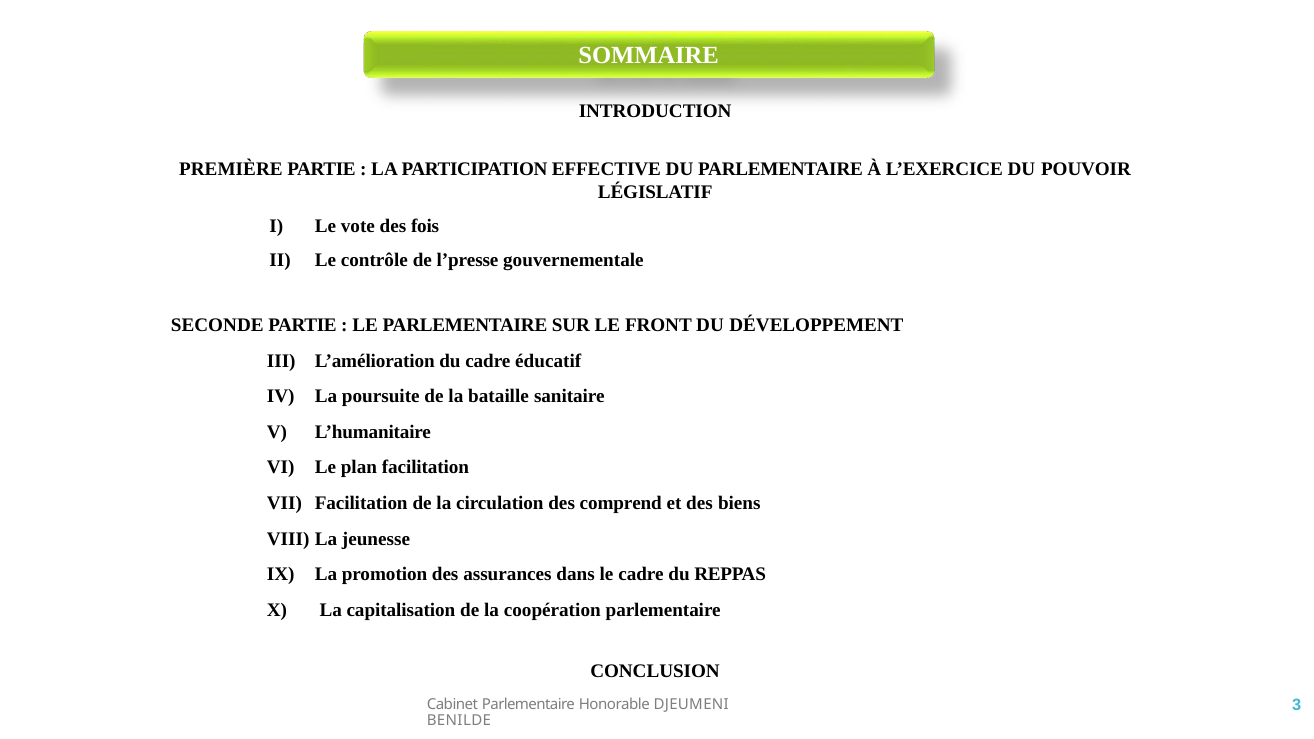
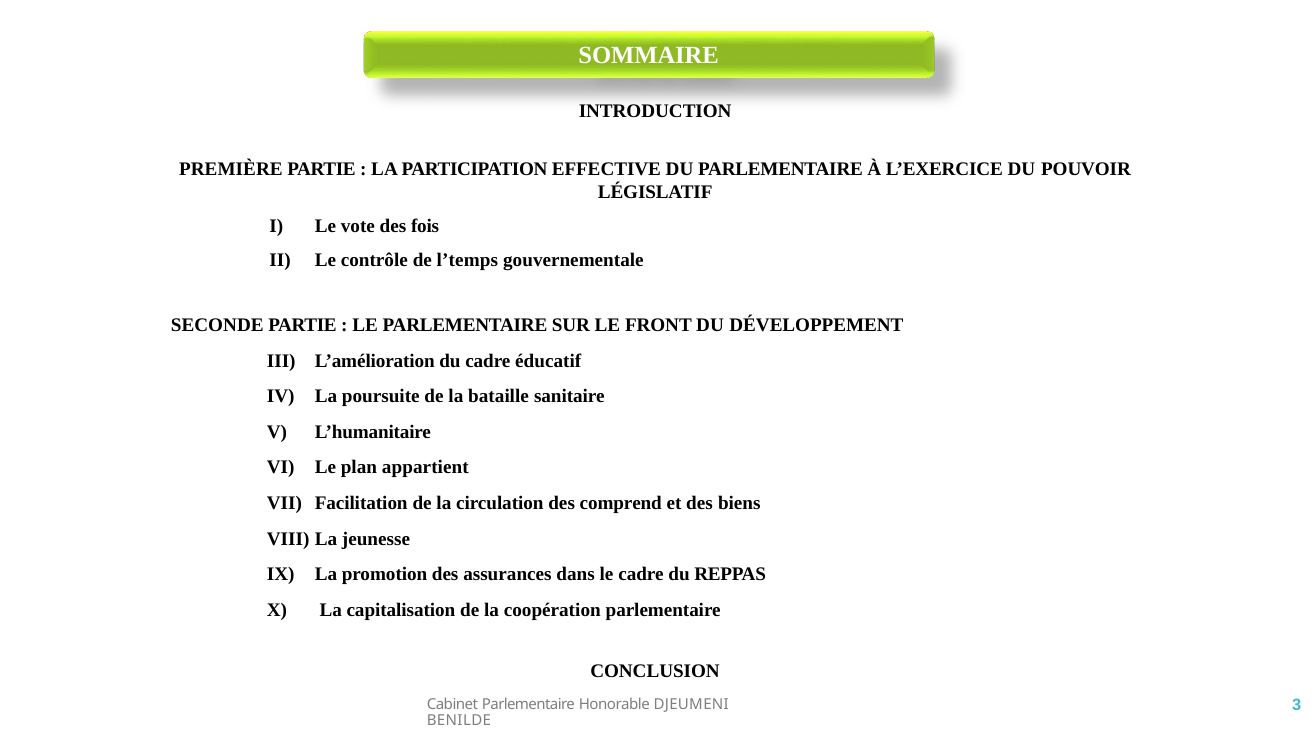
l’presse: l’presse -> l’temps (467, 260)
plan facilitation: facilitation -> appartient (425, 468)
